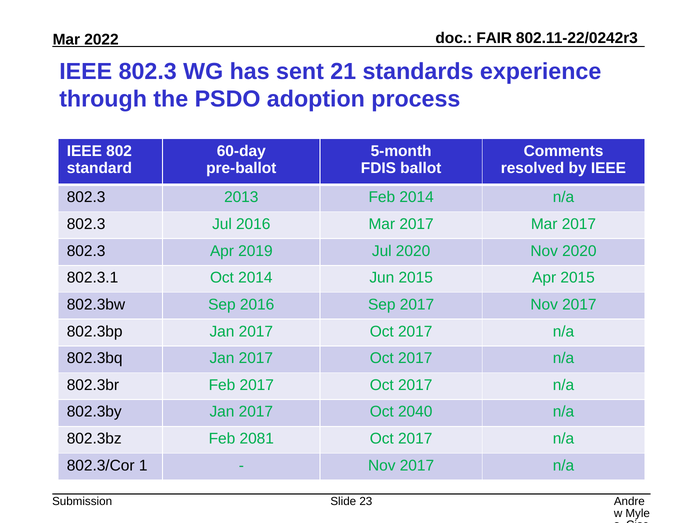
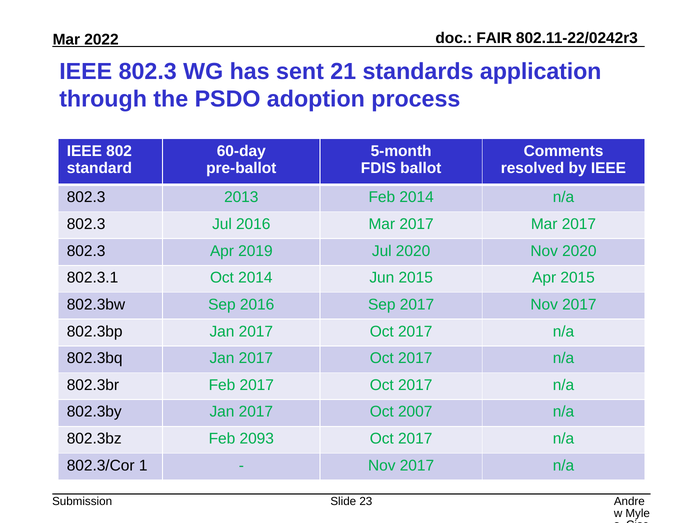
experience: experience -> application (541, 71)
2040: 2040 -> 2007 (415, 412)
2081: 2081 -> 2093 (257, 438)
